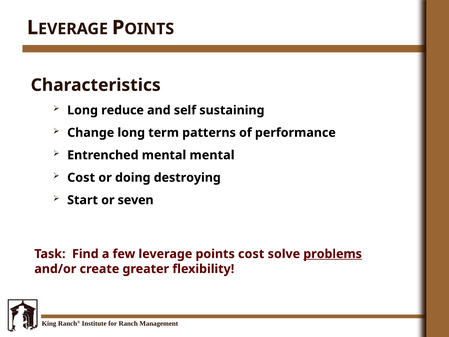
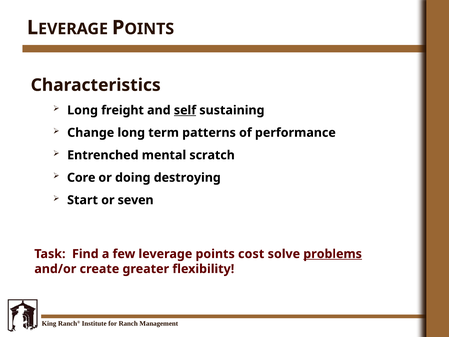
reduce: reduce -> freight (123, 110)
self underline: none -> present (185, 110)
mental mental: mental -> scratch (212, 155)
Cost: Cost -> Core (81, 177)
